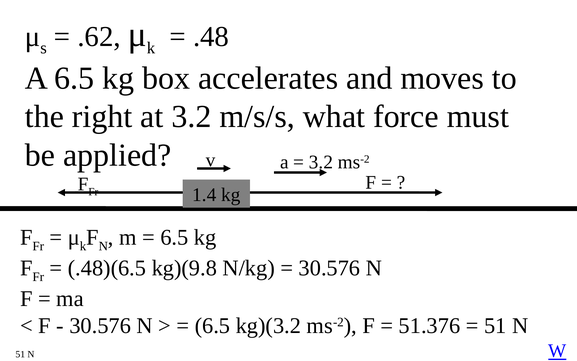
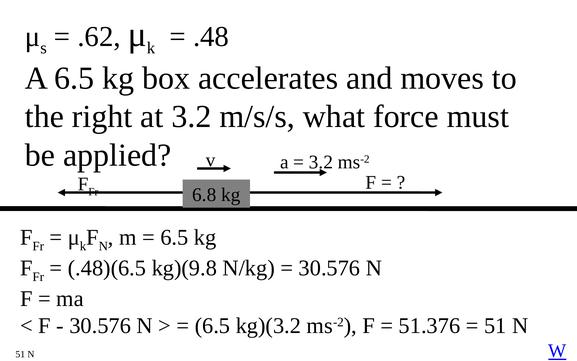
1.4: 1.4 -> 6.8 (204, 195)
